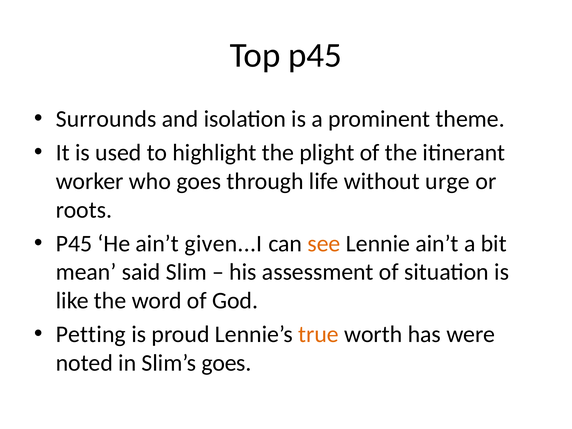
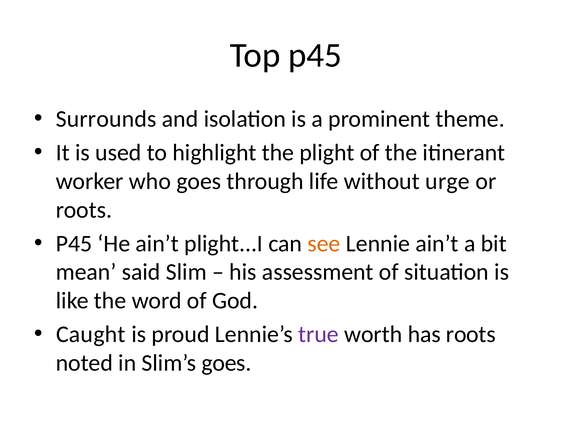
given...I: given...I -> plight...I (224, 244)
Petting: Petting -> Caught (91, 334)
true colour: orange -> purple (319, 334)
has were: were -> roots (471, 334)
